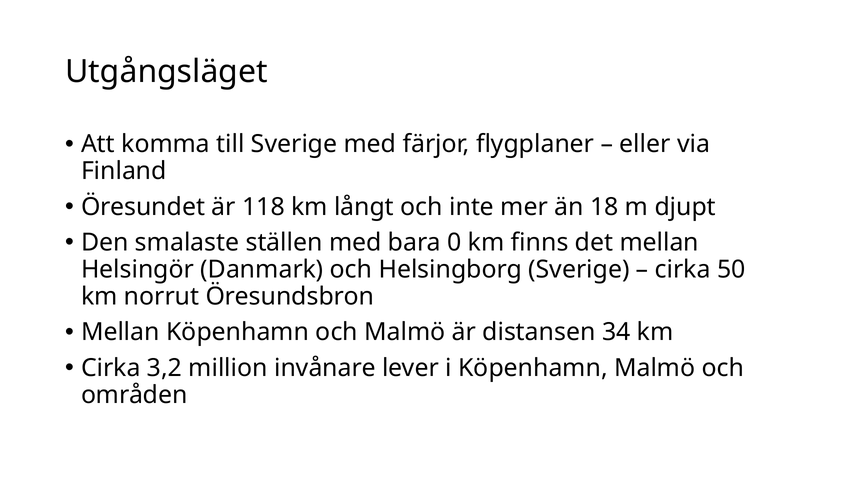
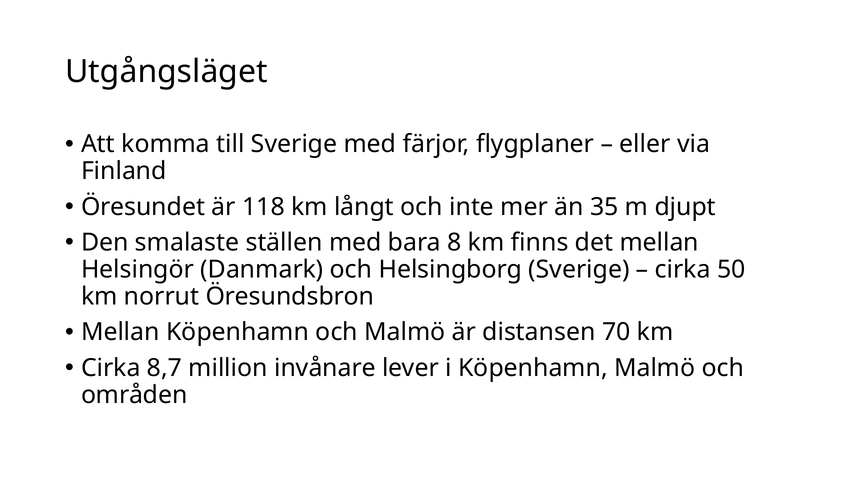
18: 18 -> 35 (604, 207)
0: 0 -> 8 (454, 243)
34: 34 -> 70 (616, 332)
3,2: 3,2 -> 8,7 (165, 368)
